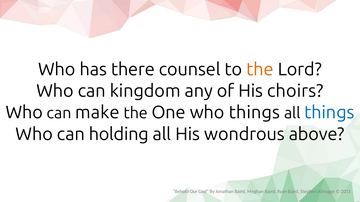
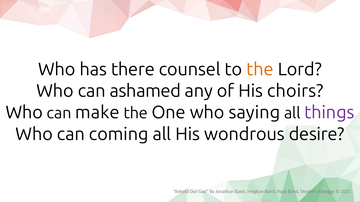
kingdom: kingdom -> ashamed (145, 91)
who things: things -> saying (254, 113)
things colour: blue -> purple (329, 113)
holding: holding -> coming (119, 134)
above: above -> desire (317, 134)
